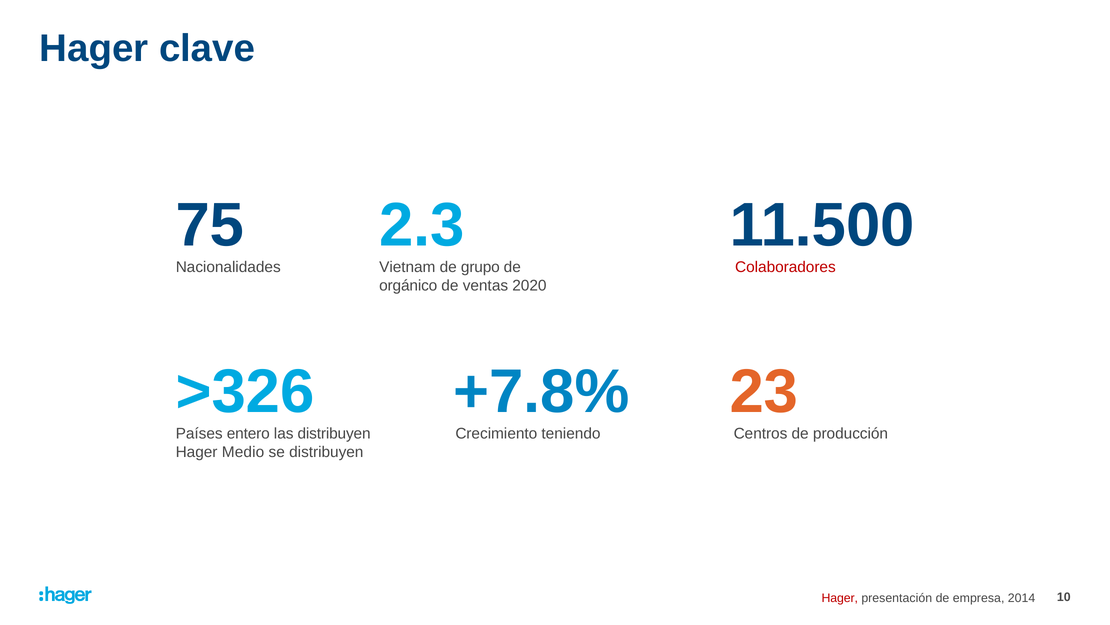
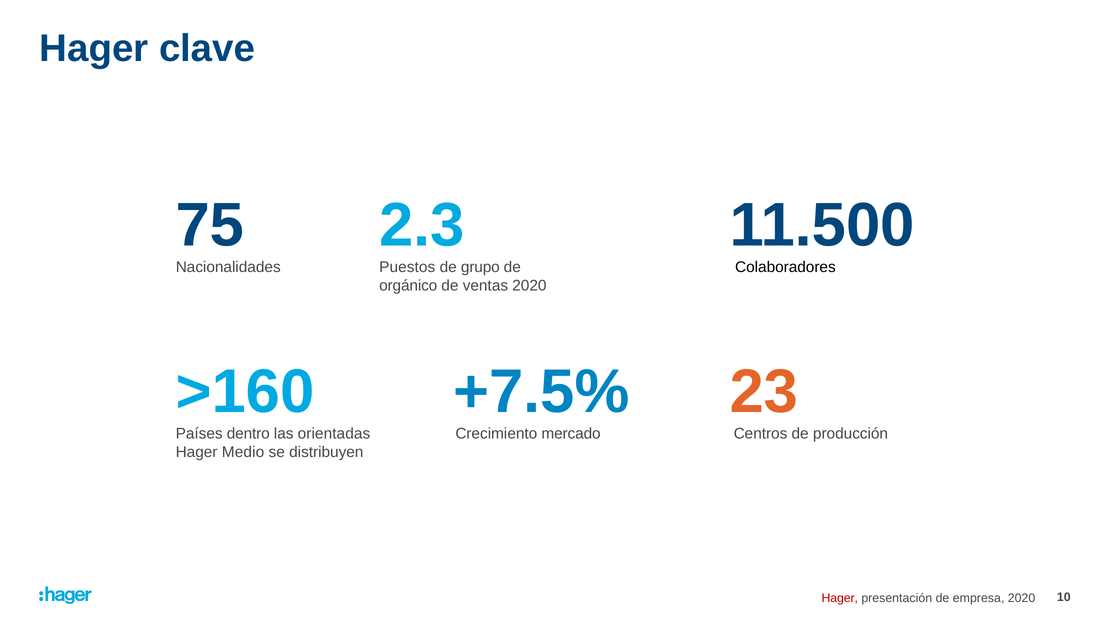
Vietnam: Vietnam -> Puestos (407, 267)
Colaboradores colour: red -> black (785, 267)
>326: >326 -> >160 (245, 392)
+7.8%: +7.8% -> +7.5% (541, 392)
entero: entero -> dentro (248, 434)
las distribuyen: distribuyen -> orientadas (334, 434)
teniendo: teniendo -> mercado (571, 434)
empresa 2014: 2014 -> 2020 (1022, 598)
